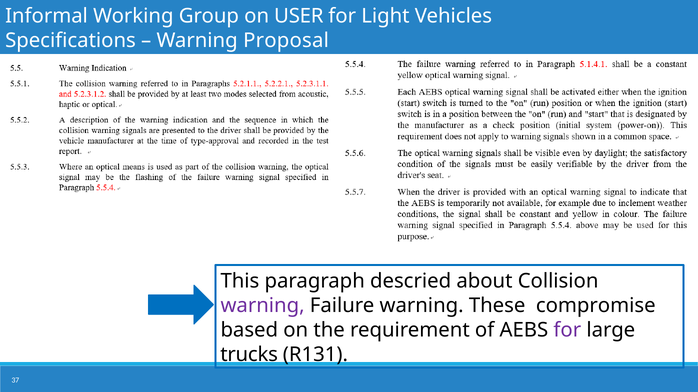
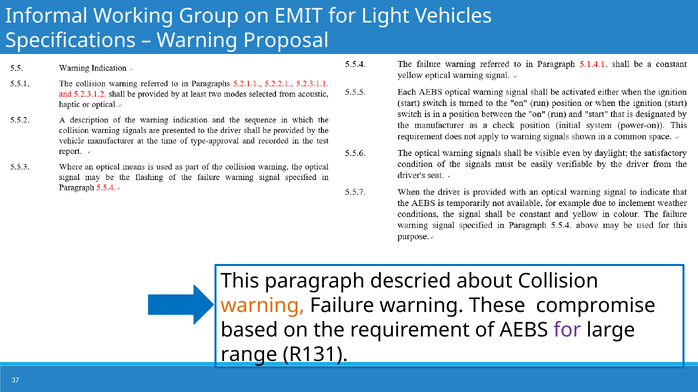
USER: USER -> EMIT (299, 16)
warning colour: purple -> orange (263, 306)
trucks: trucks -> range (249, 355)
